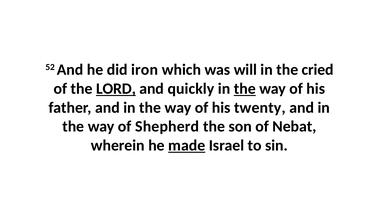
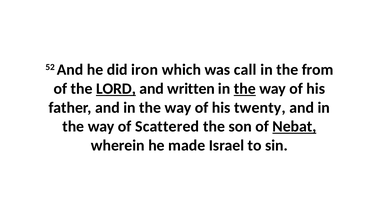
will: will -> call (245, 70)
cried: cried -> from (318, 70)
quickly: quickly -> written (191, 89)
Shepherd: Shepherd -> Scattered (167, 127)
Nebat underline: none -> present (294, 127)
made underline: present -> none (187, 146)
